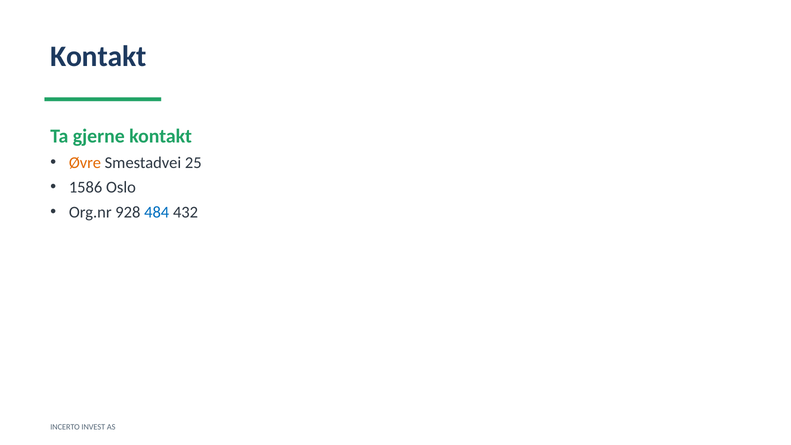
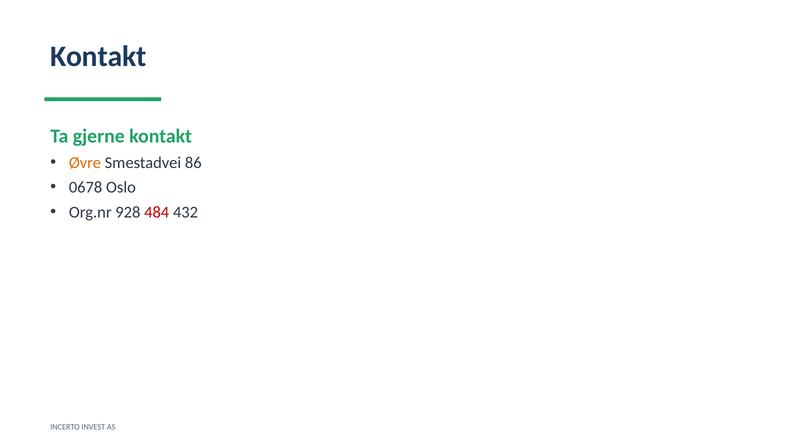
25: 25 -> 86 (193, 163)
1586: 1586 -> 0678 (86, 187)
484 colour: blue -> red (157, 212)
